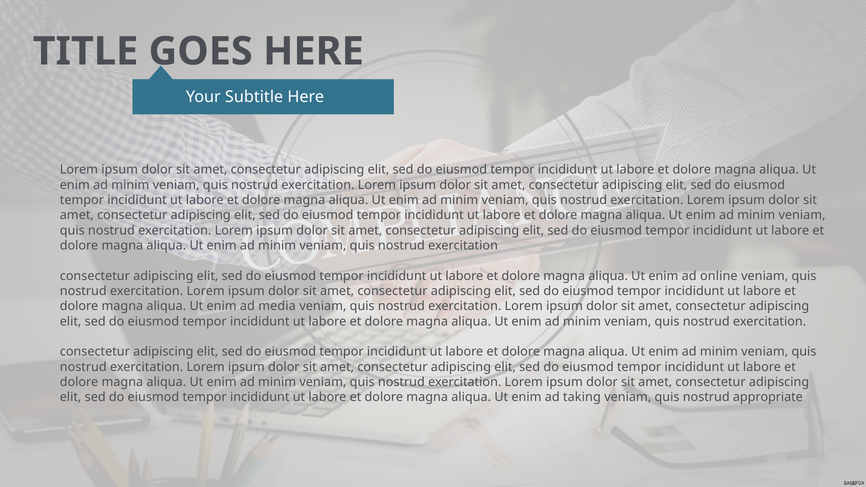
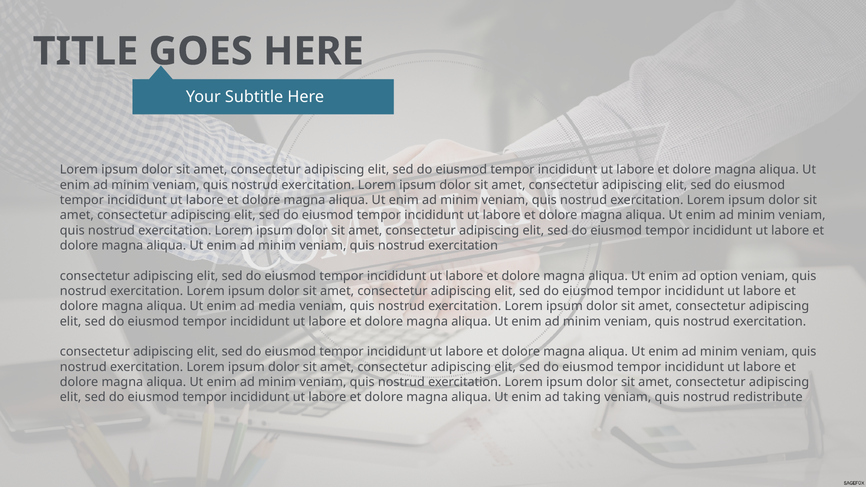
online: online -> option (719, 276)
appropriate: appropriate -> redistribute (768, 397)
